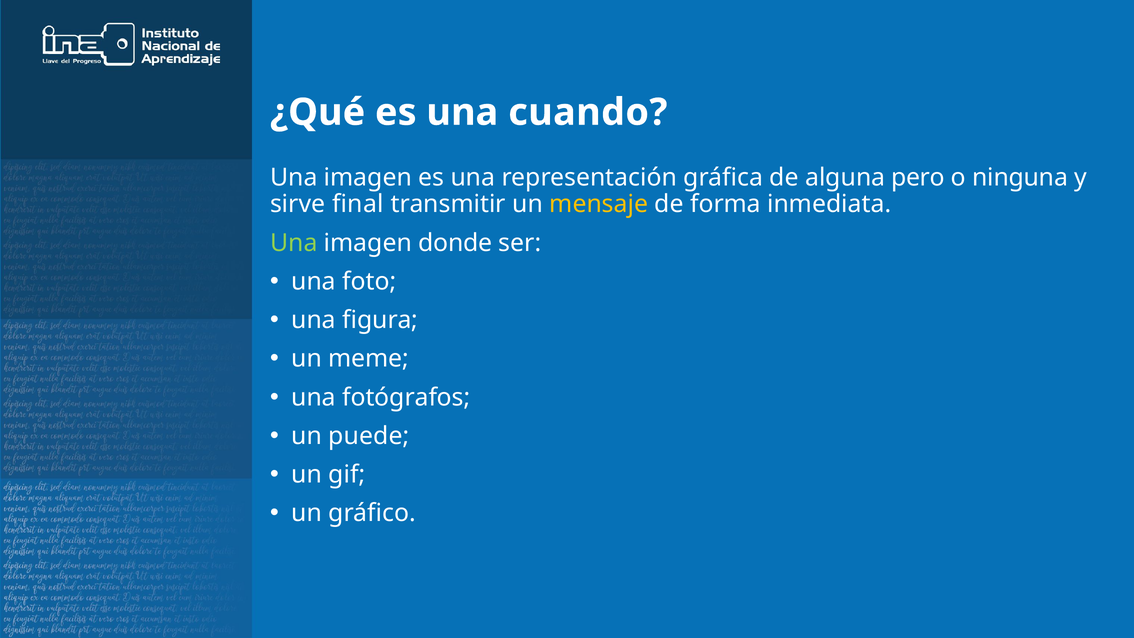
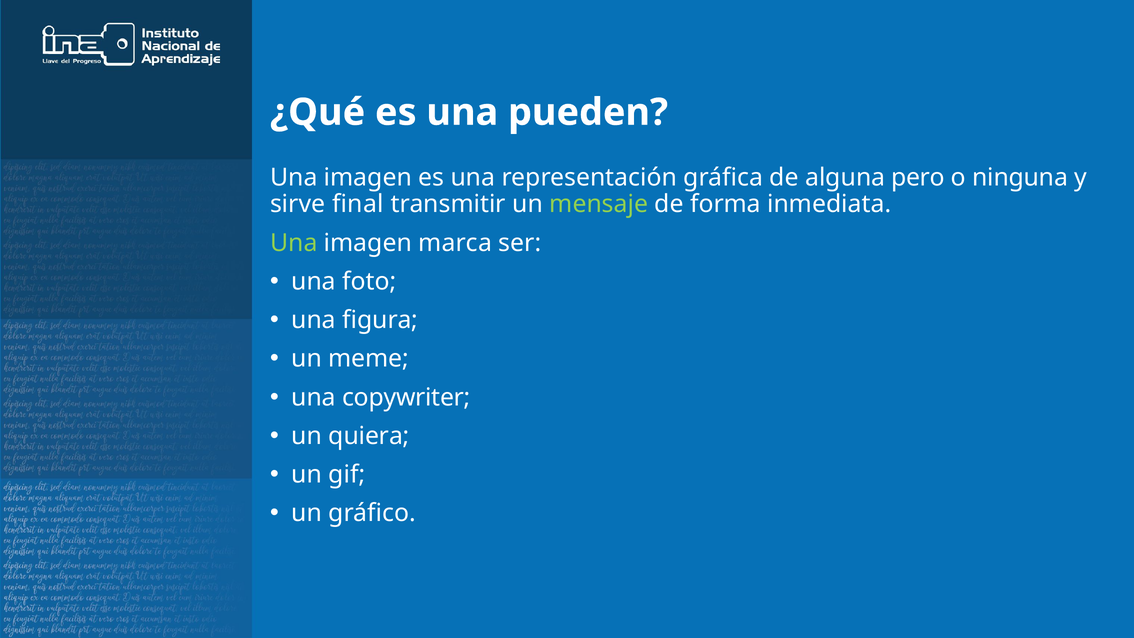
cuando: cuando -> pueden (588, 112)
mensaje colour: yellow -> light green (599, 204)
donde: donde -> marca (455, 243)
fotógrafos: fotógrafos -> copywriter (406, 397)
puede: puede -> quiera (369, 436)
